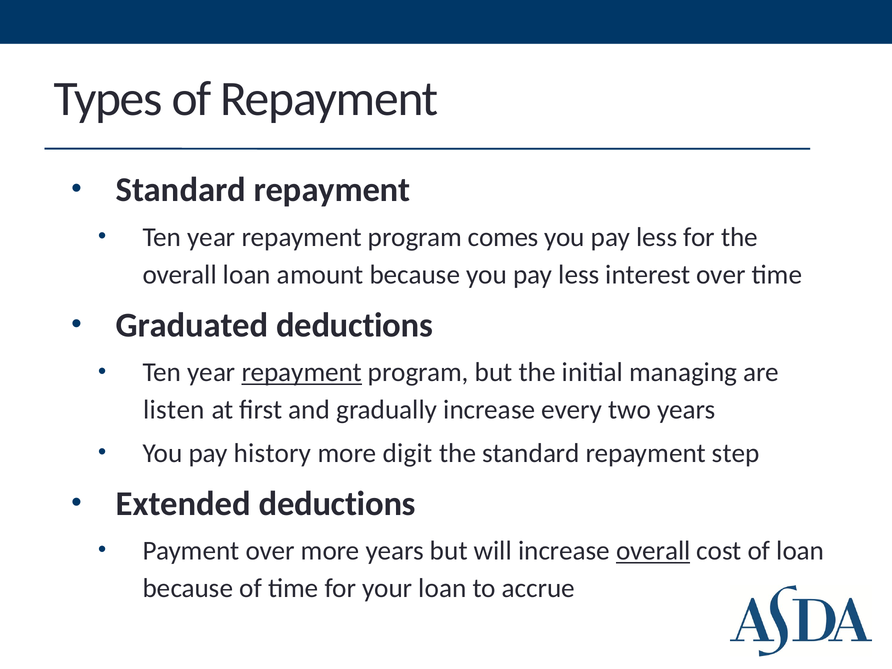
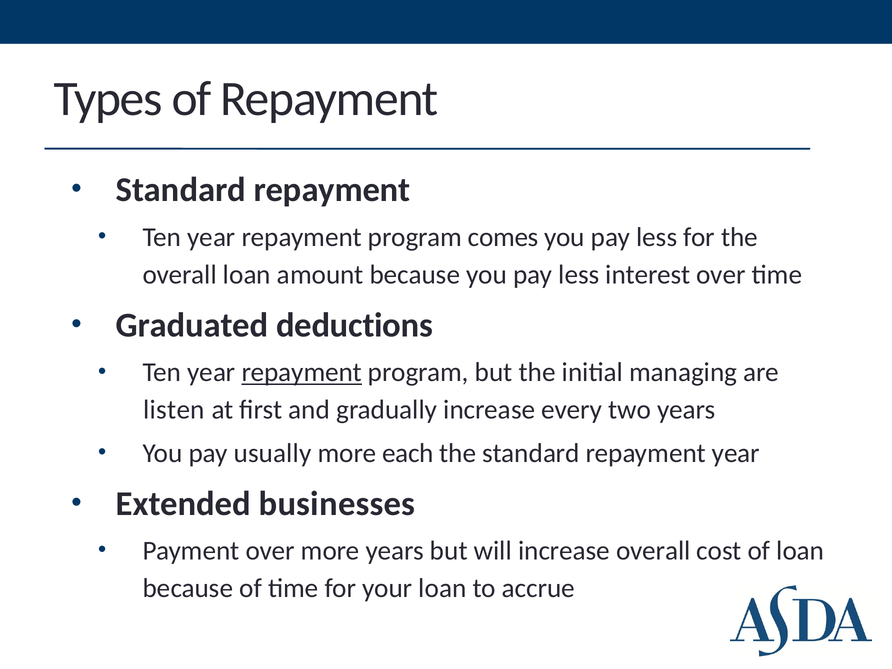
history: history -> usually (273, 453)
digit: digit -> each (408, 453)
repayment step: step -> year (736, 453)
Extended deductions: deductions -> businesses (337, 504)
overall underline: present -> none (653, 551)
